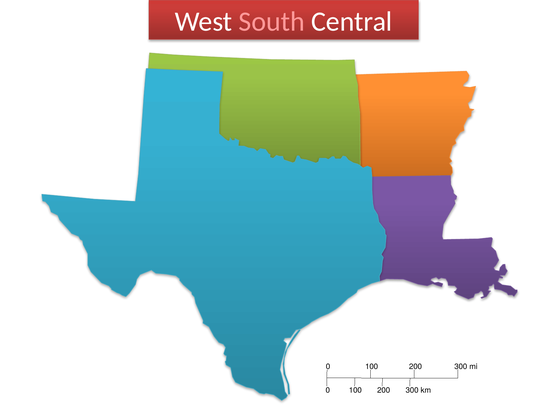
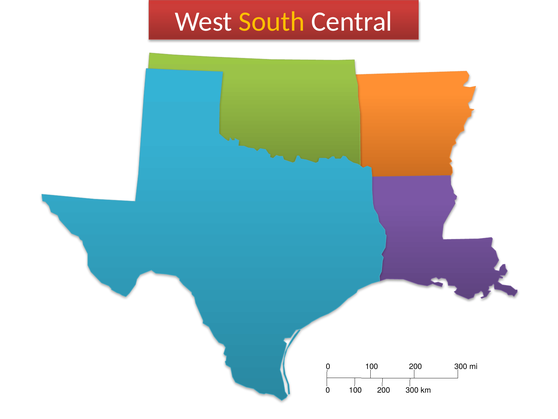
South colour: pink -> yellow (272, 22)
